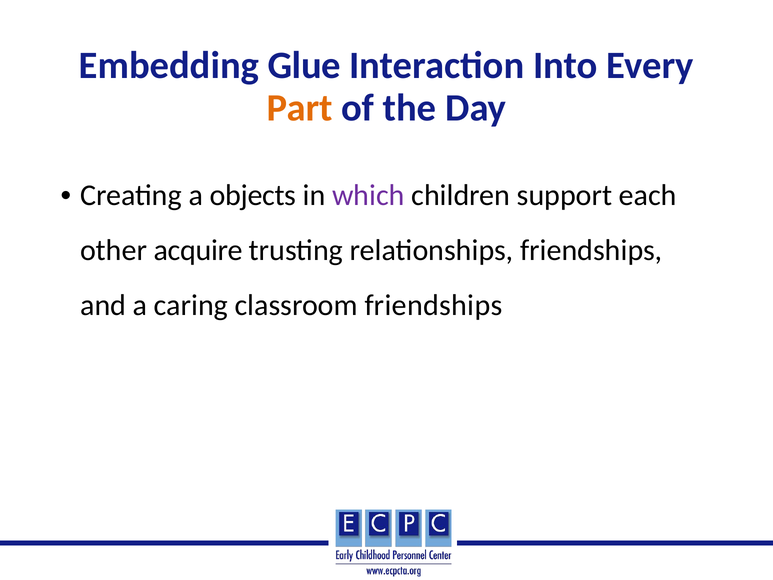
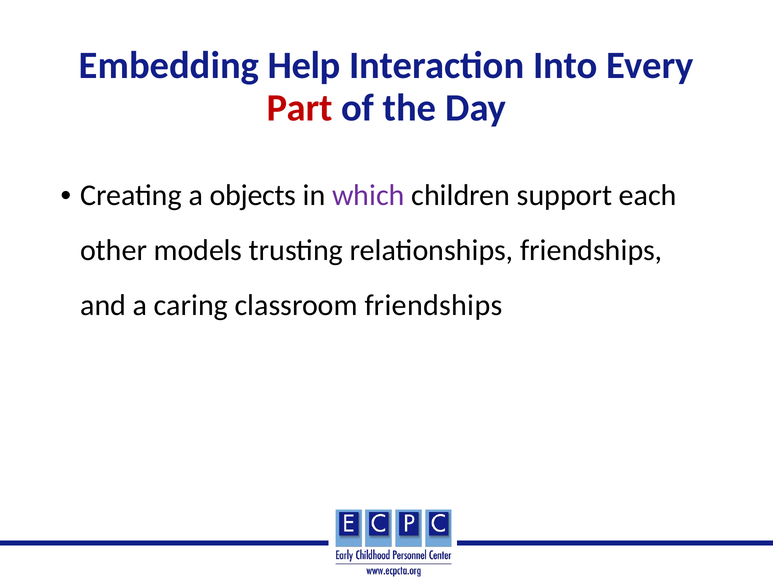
Glue: Glue -> Help (304, 66)
Part colour: orange -> red (300, 108)
acquire: acquire -> models (198, 250)
